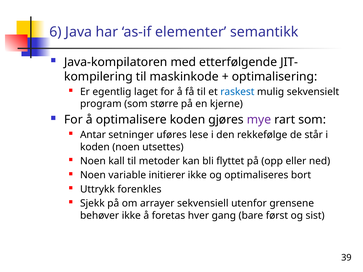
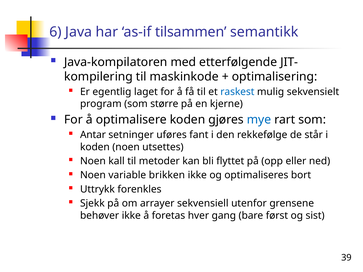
elementer: elementer -> tilsammen (191, 32)
mye colour: purple -> blue (259, 120)
lese: lese -> fant (199, 135)
initierer: initierer -> brikken (167, 175)
